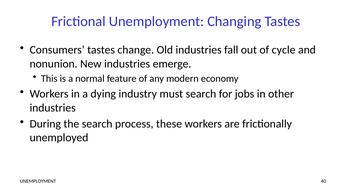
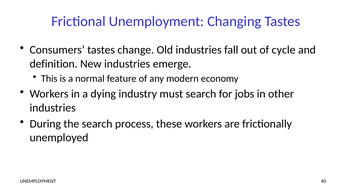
nonunion: nonunion -> definition (54, 64)
